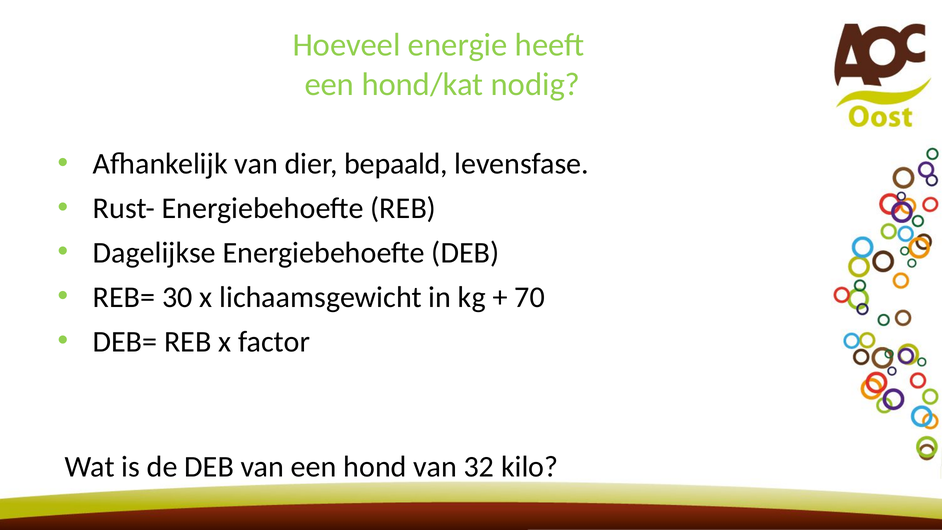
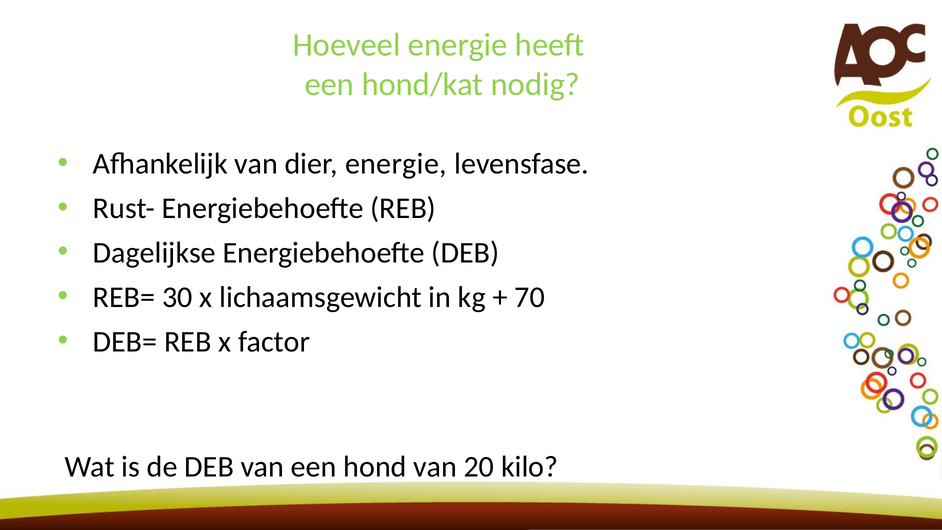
dier bepaald: bepaald -> energie (396, 164)
32: 32 -> 20 (479, 467)
